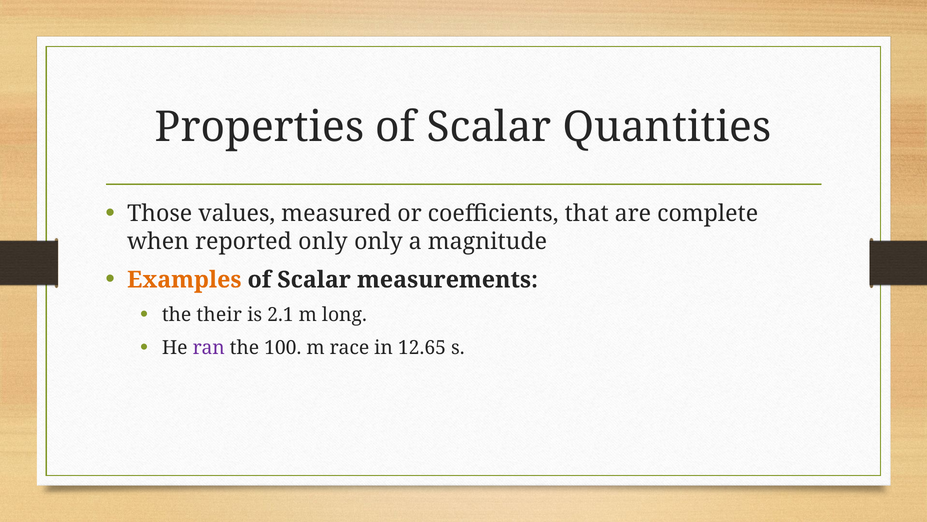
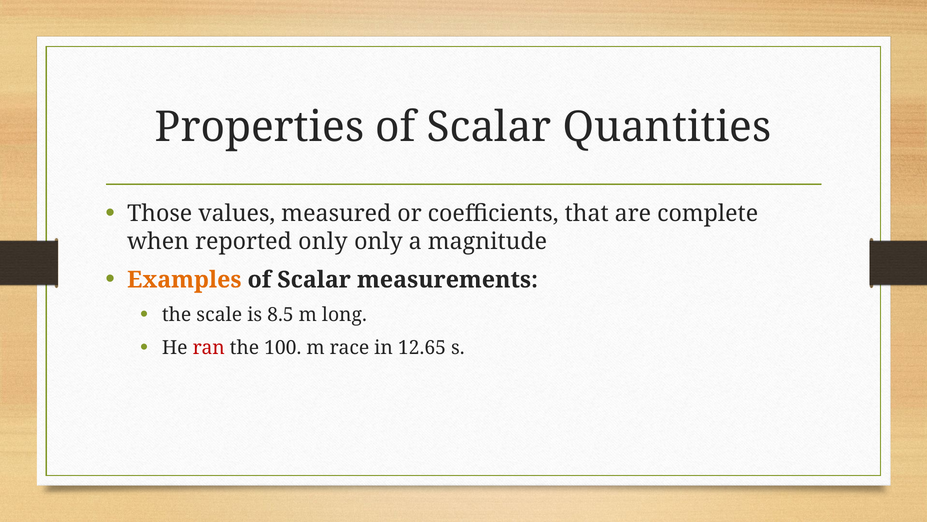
their: their -> scale (219, 314)
2.1: 2.1 -> 8.5 (280, 314)
ran colour: purple -> red (209, 347)
